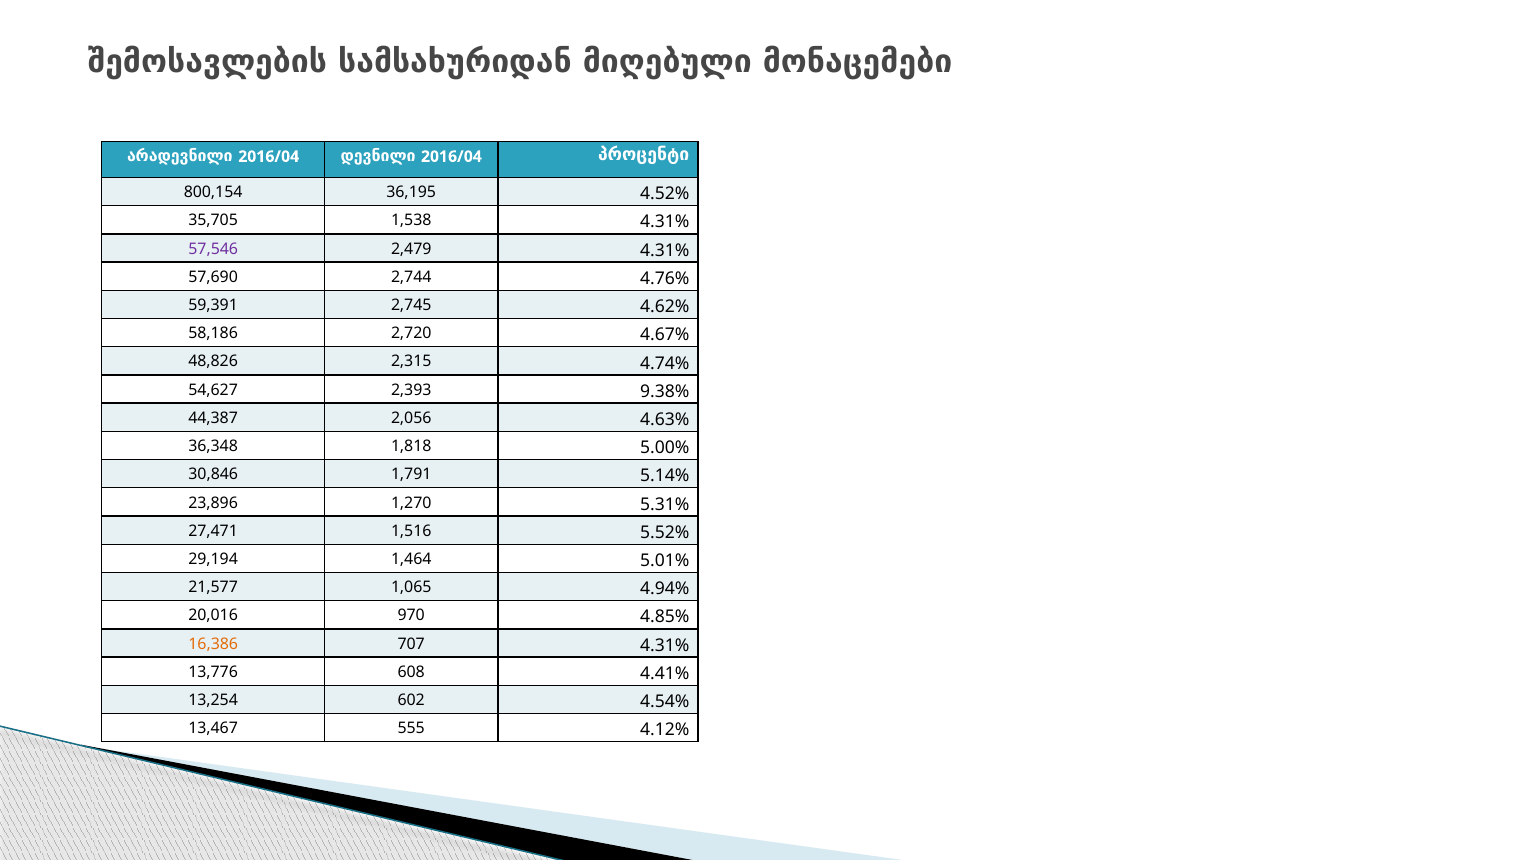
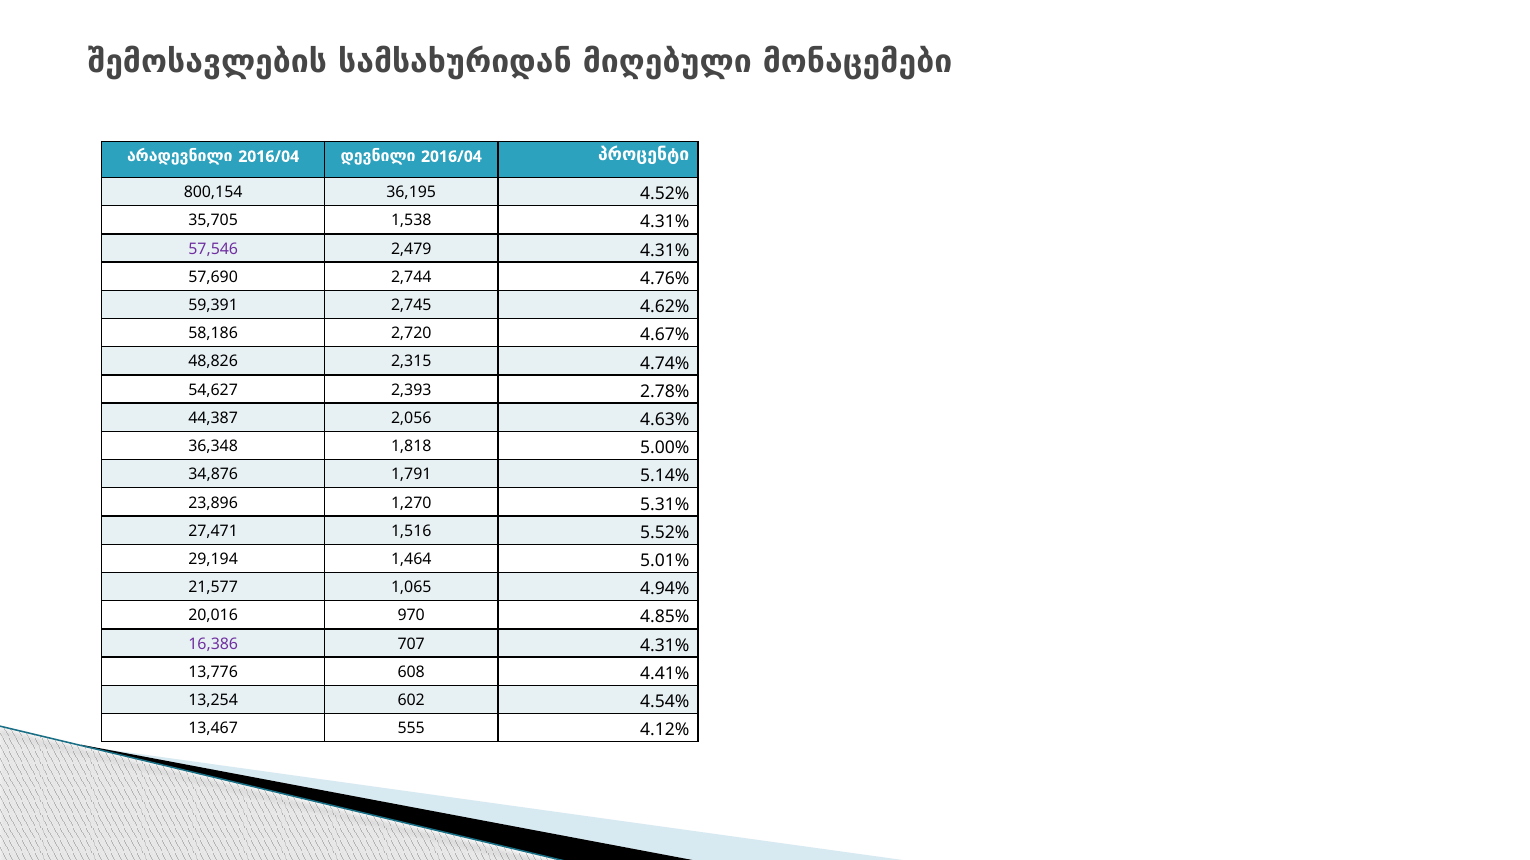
9.38%: 9.38% -> 2.78% (665, 392)
30,846: 30,846 -> 34,876 (213, 475)
16,386 colour: orange -> purple (213, 644)
